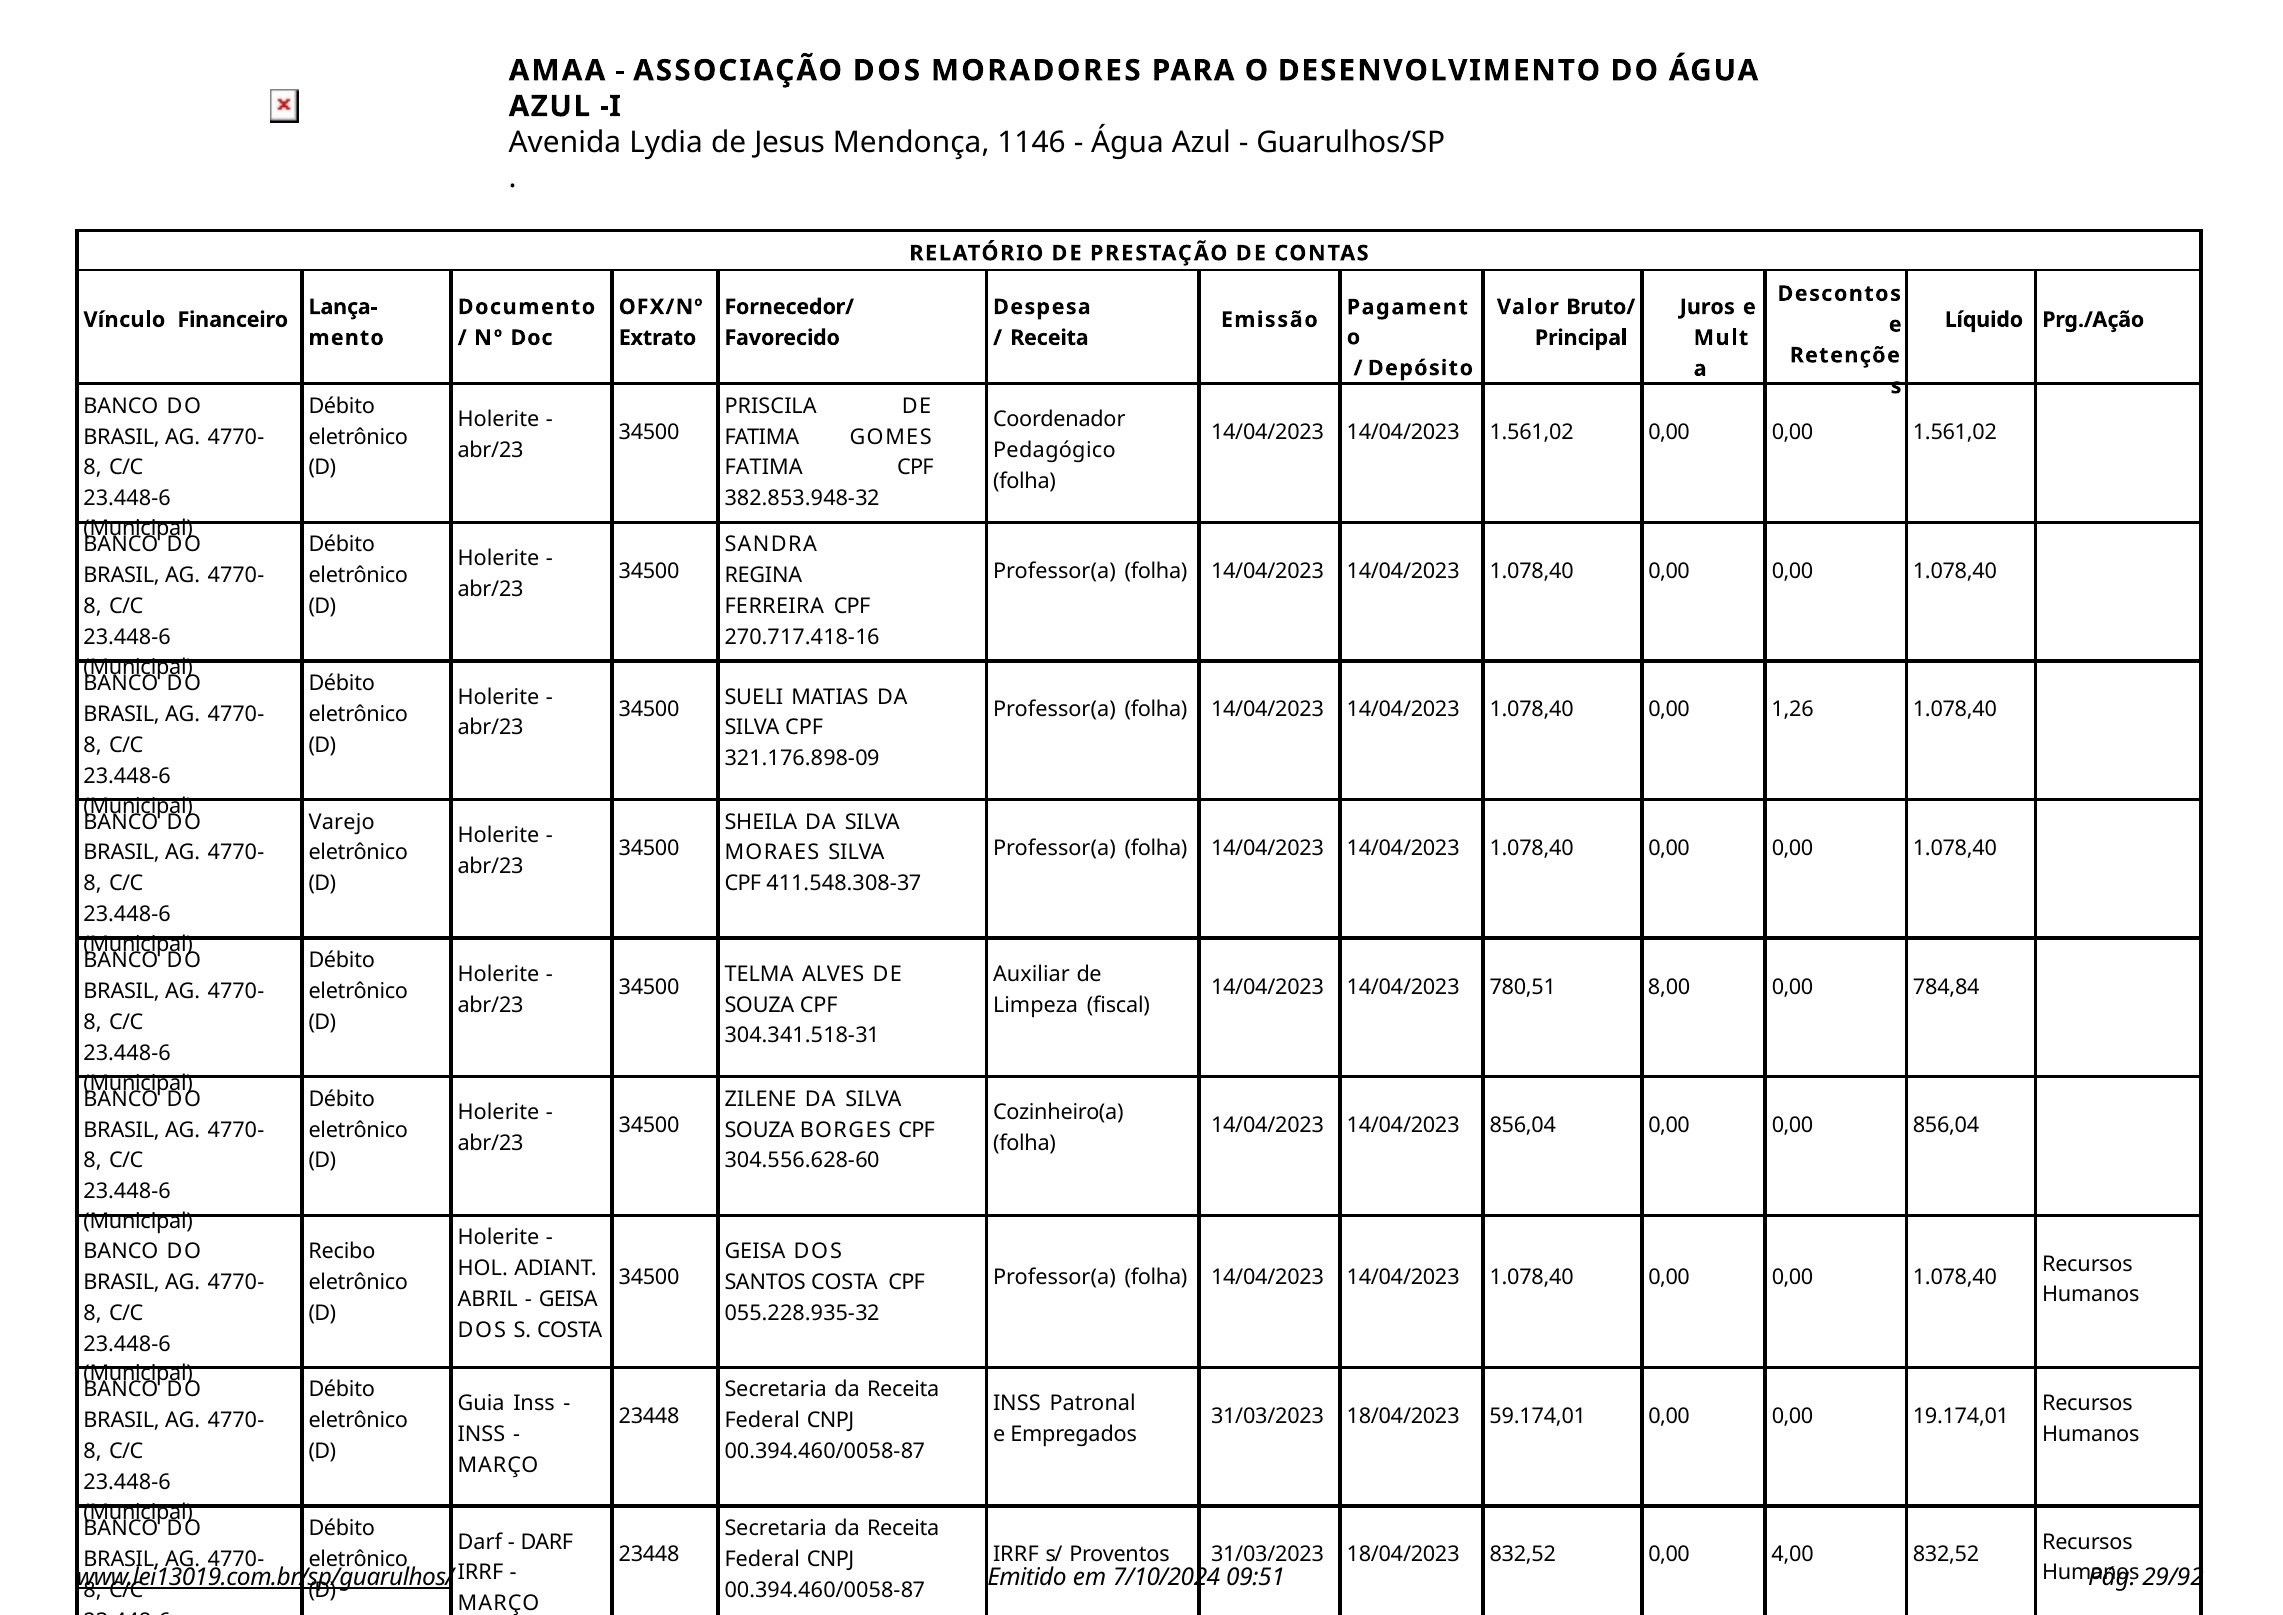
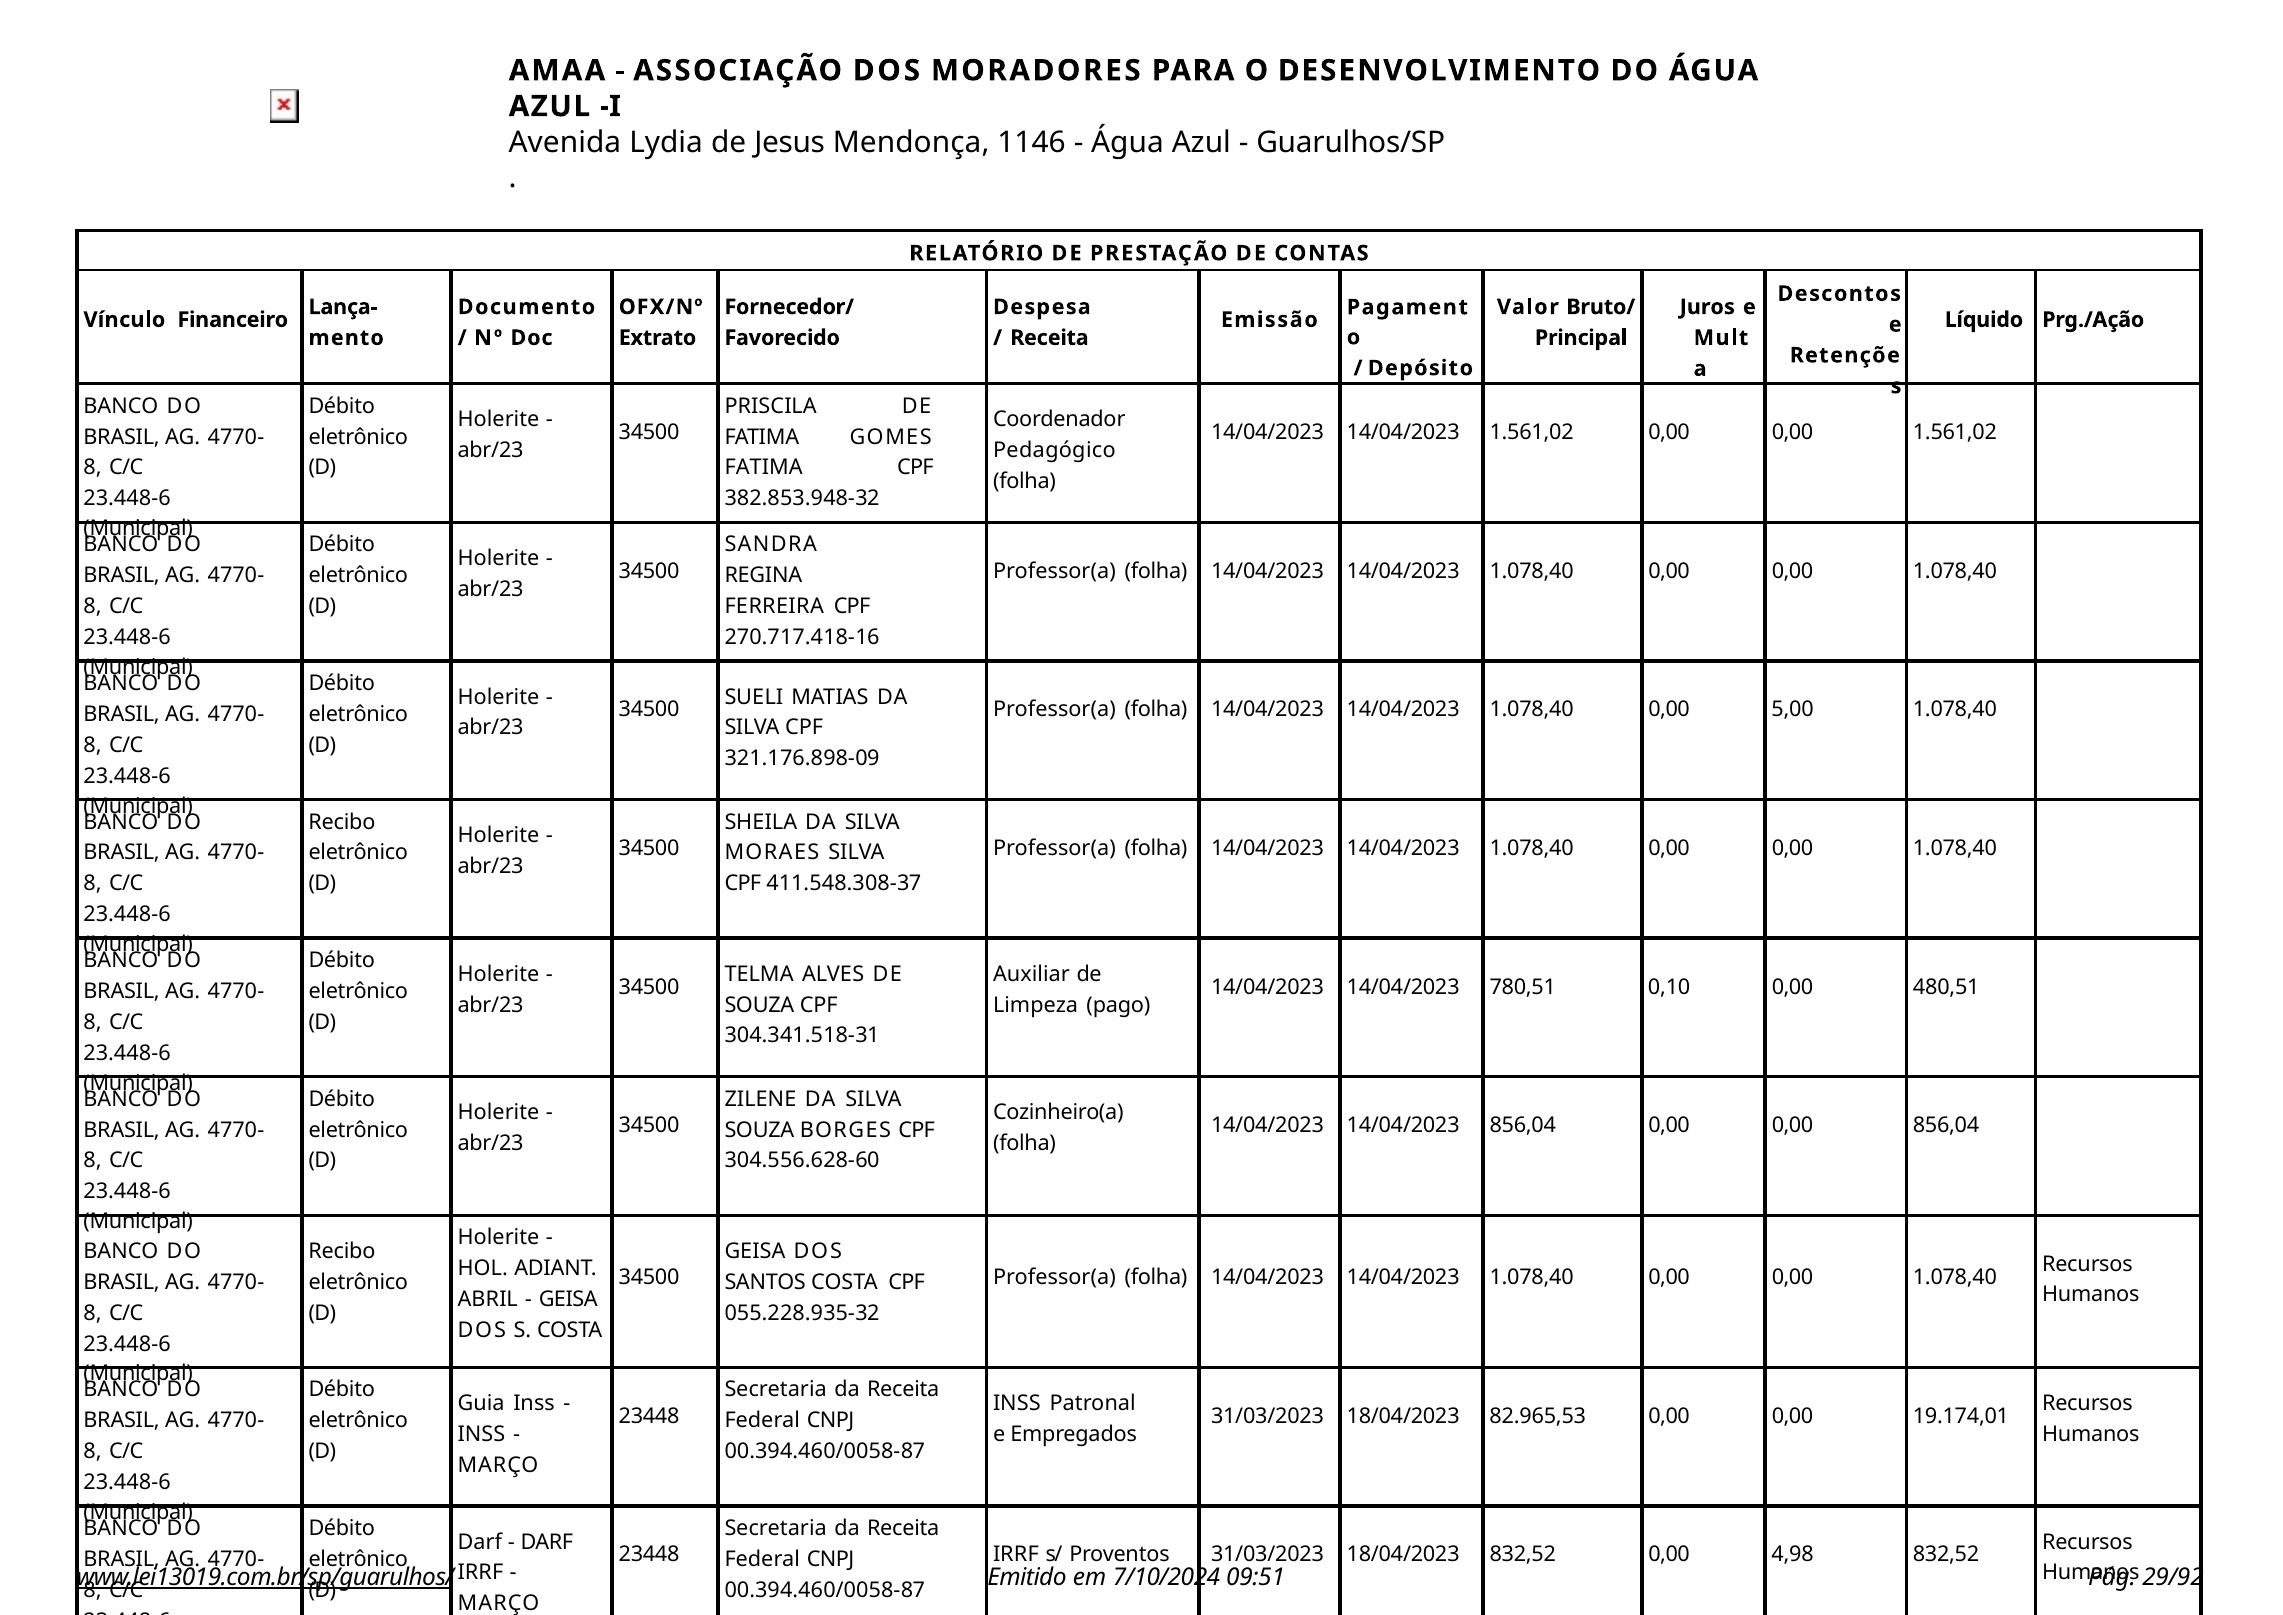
1,26: 1,26 -> 5,00 (1793, 709)
Varejo: Varejo -> Recibo (342, 822)
8,00: 8,00 -> 0,10 (1669, 987)
784,84: 784,84 -> 480,51 (1946, 987)
fiscal: fiscal -> pago (1118, 1005)
59.174,01: 59.174,01 -> 82.965,53 (1538, 1416)
4,00: 4,00 -> 4,98 (1793, 1554)
